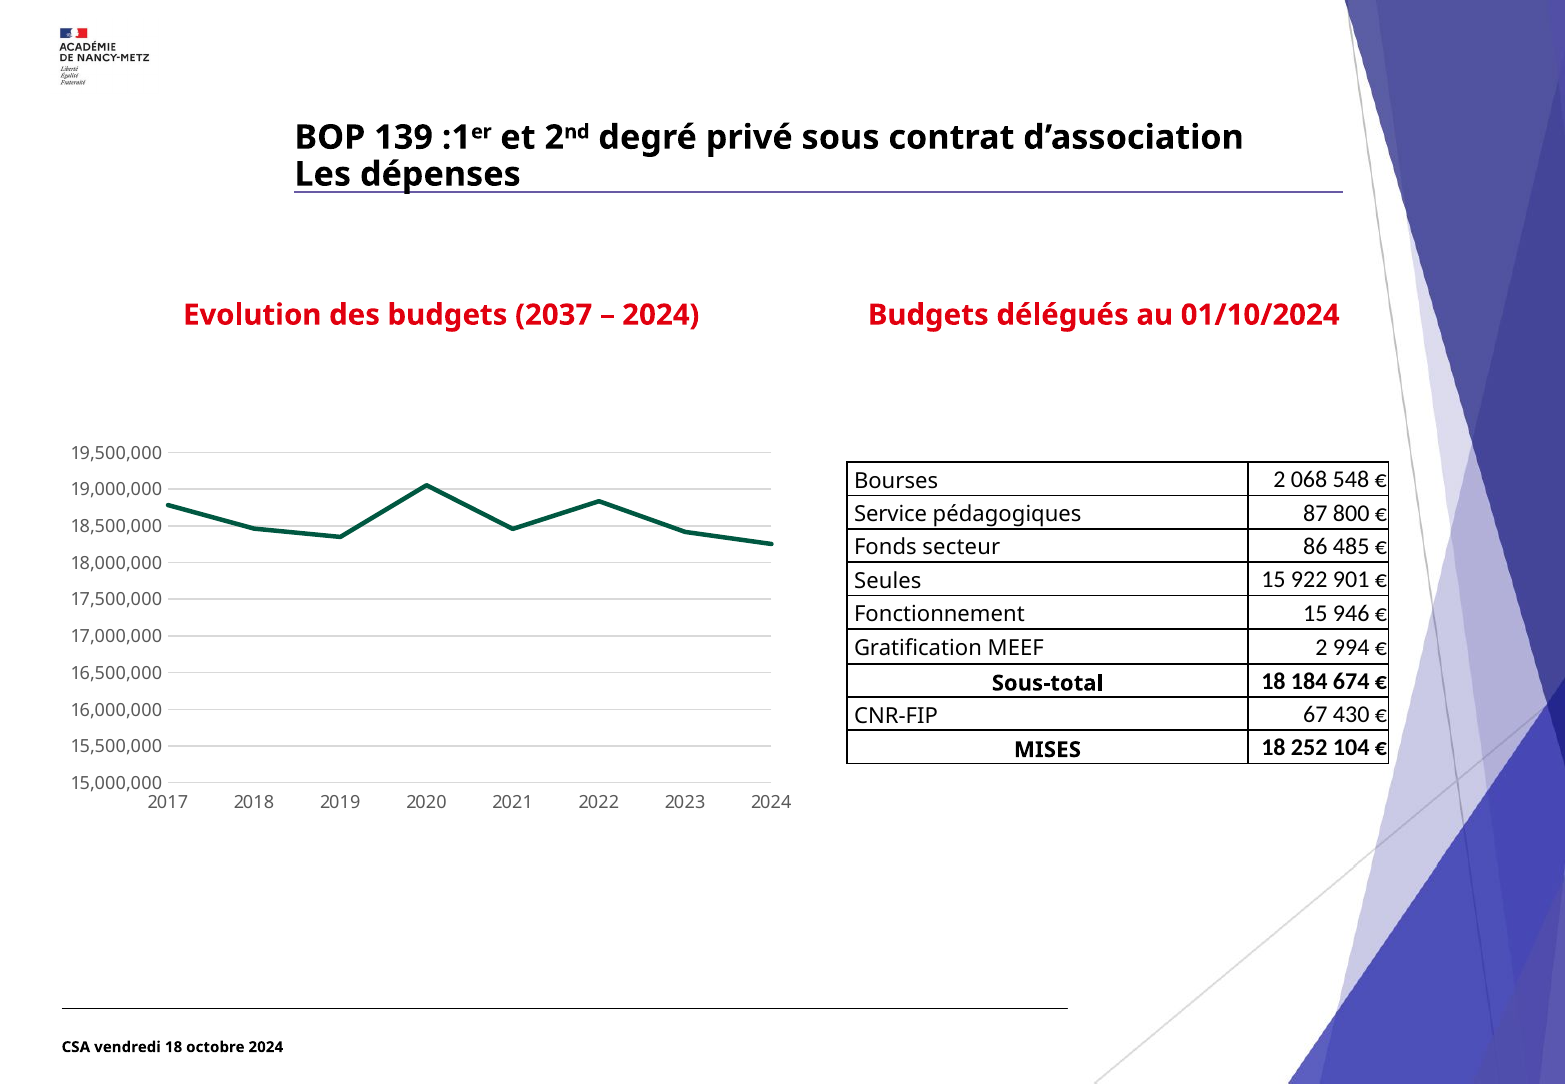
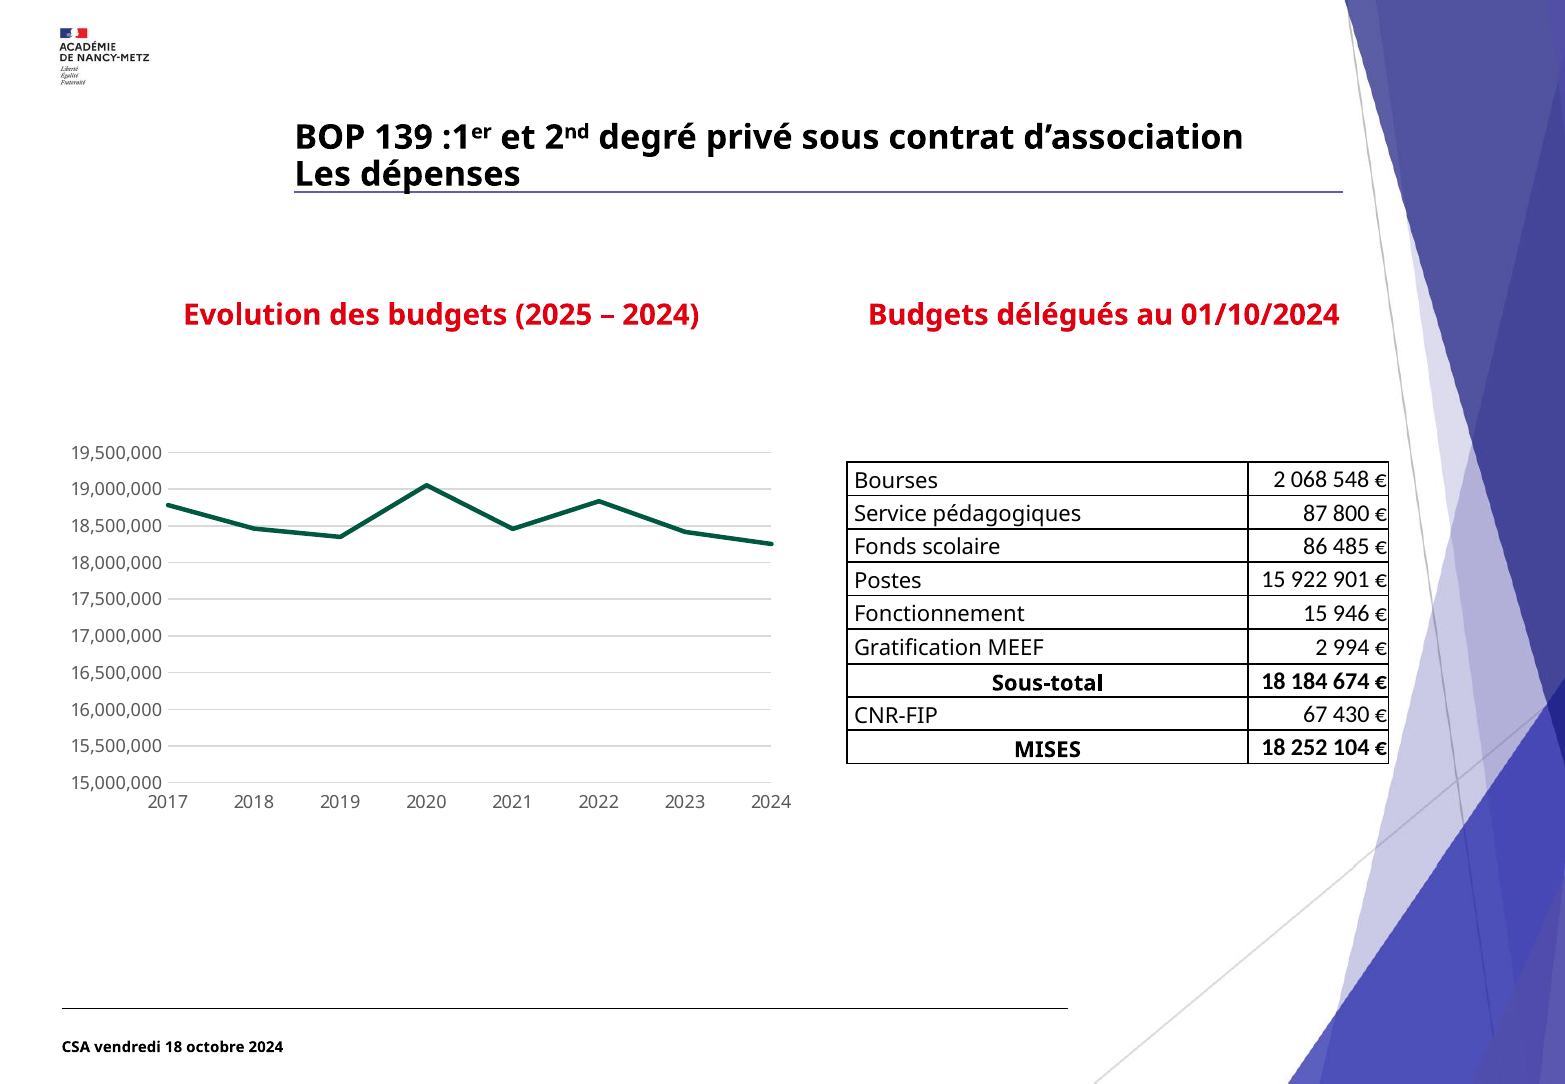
2037: 2037 -> 2025 (554, 315)
secteur: secteur -> scolaire (962, 547)
Seules: Seules -> Postes (888, 581)
